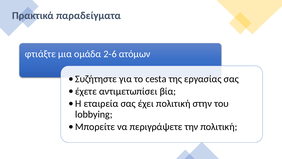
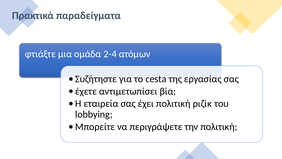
2-6: 2-6 -> 2-4 (110, 54)
στην: στην -> ριζίκ (202, 103)
